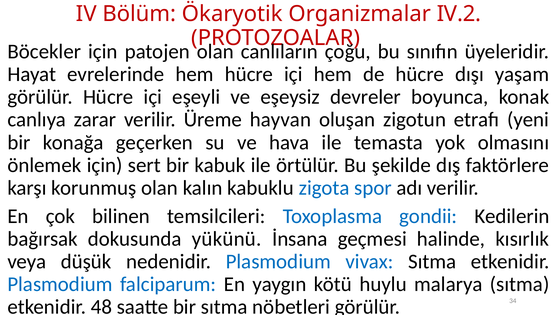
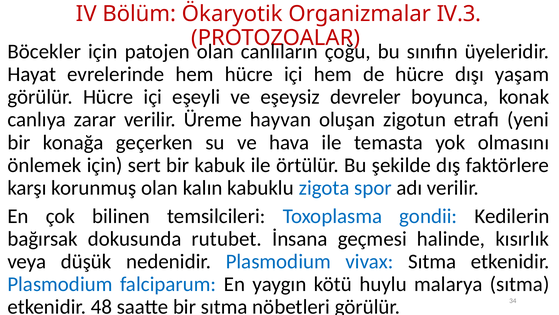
IV.2: IV.2 -> IV.3 (459, 14)
yükünü: yükünü -> rutubet (227, 239)
